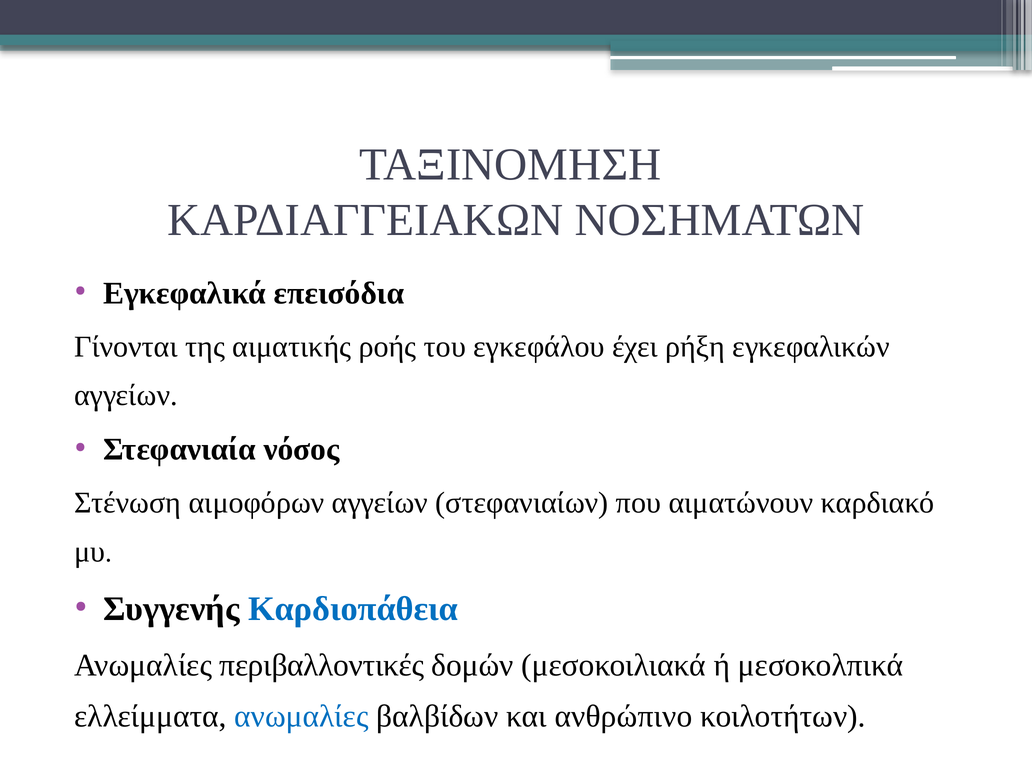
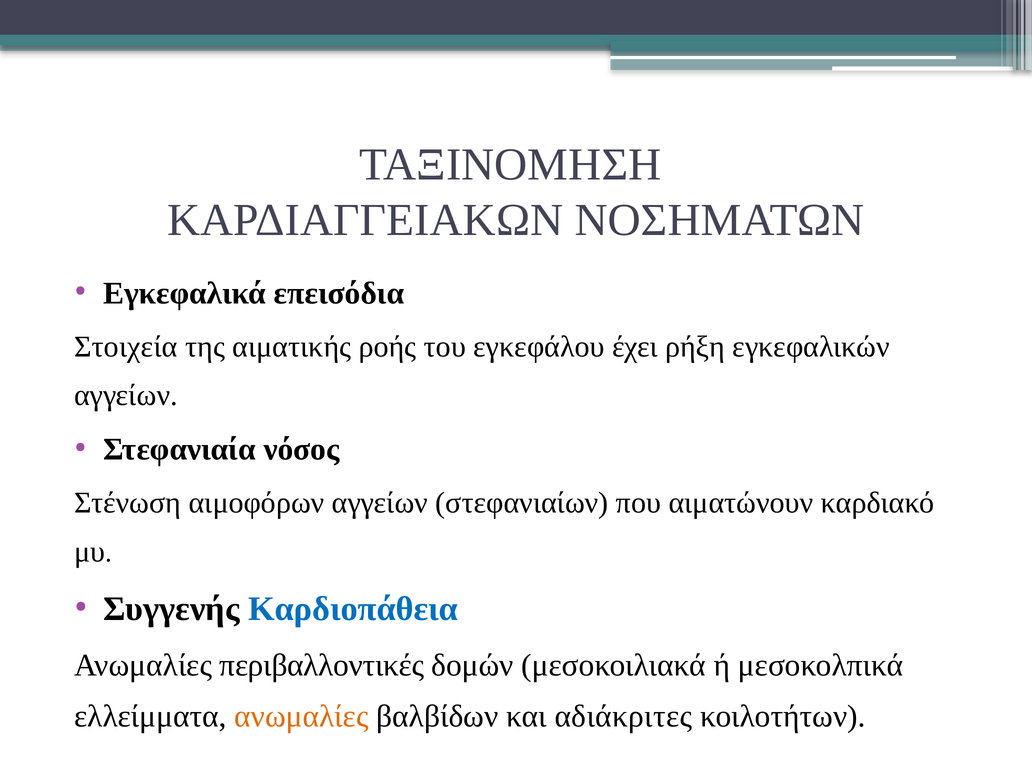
Γίνονται: Γίνονται -> Στοιχεία (126, 347)
ανωμαλίες colour: blue -> orange (301, 716)
ανθρώπινο: ανθρώπινο -> αδιάκριτες (623, 716)
